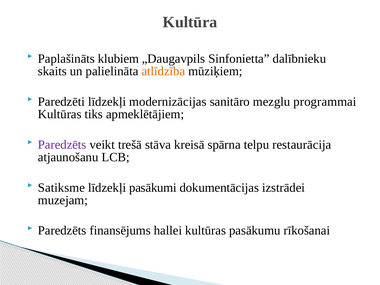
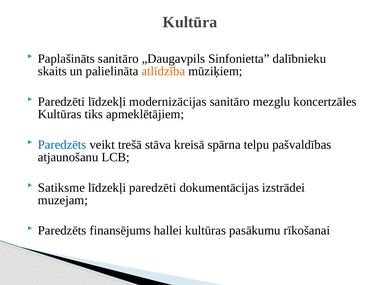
Paplašināts klubiem: klubiem -> sanitāro (118, 59)
programmai: programmai -> koncertzāles (325, 102)
Paredzēts colour: purple -> blue (62, 145)
restaurācija: restaurācija -> pašvaldības (302, 145)
līdzekļi pasākumi: pasākumi -> paredzēti (153, 188)
